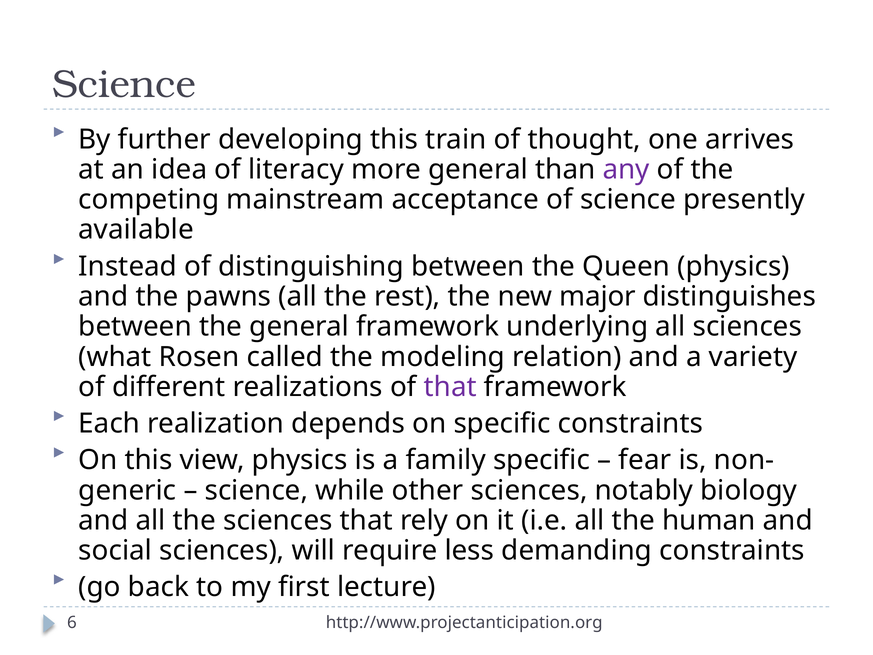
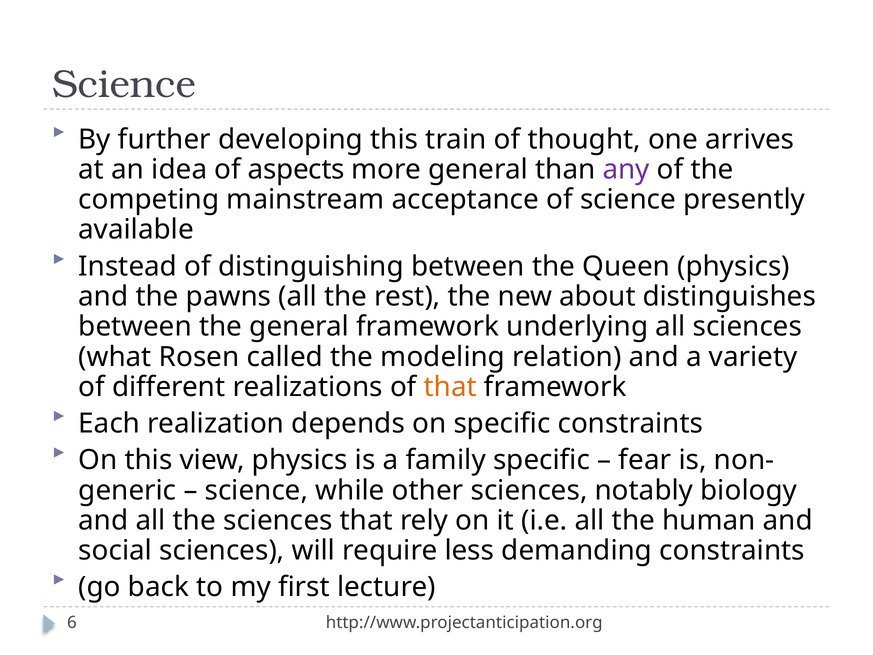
literacy: literacy -> aspects (296, 169)
major: major -> about (598, 296)
that colour: purple -> orange (450, 387)
